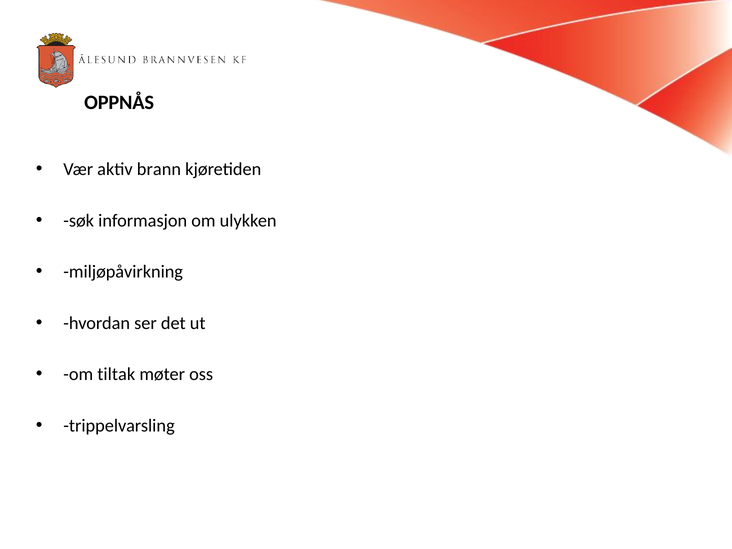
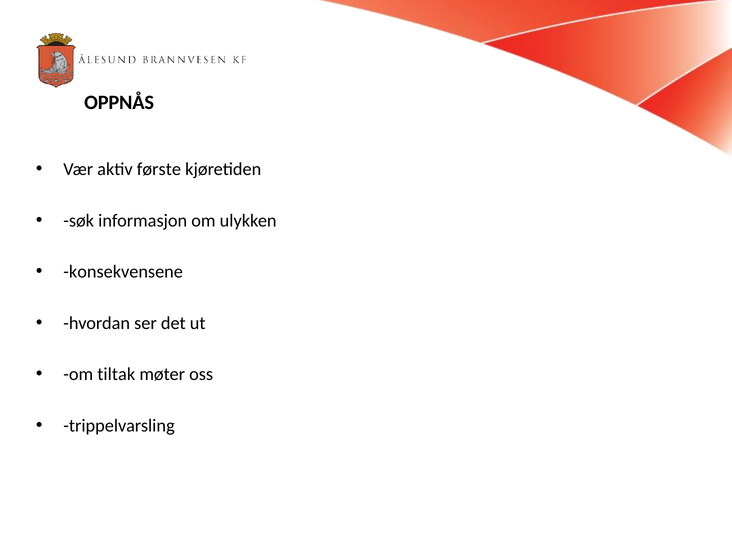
brann: brann -> første (159, 169)
miljøpåvirkning: miljøpåvirkning -> konsekvensene (123, 272)
